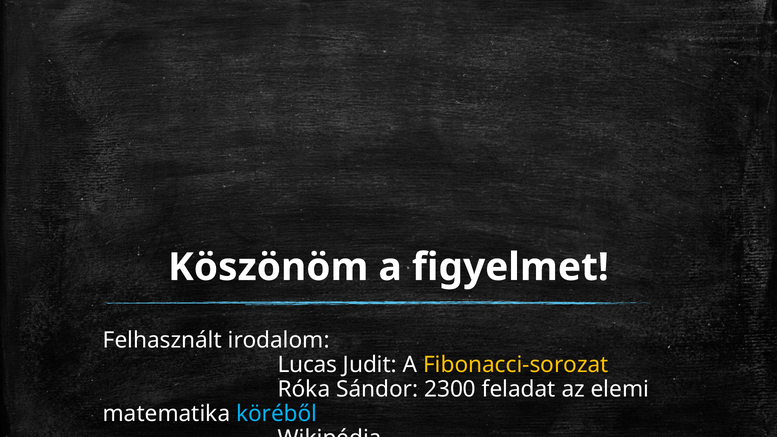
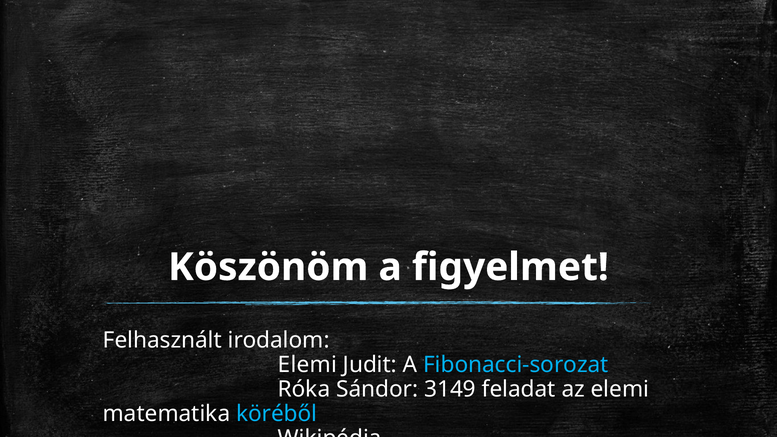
Lucas: Lucas -> Elemi (307, 365)
Fibonacci-sorozat colour: yellow -> light blue (516, 365)
2300: 2300 -> 3149 (450, 389)
